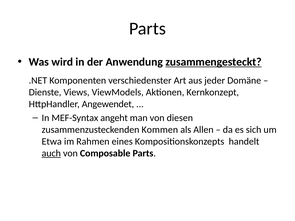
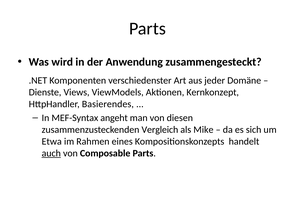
zusammengesteckt underline: present -> none (213, 62)
Angewendet: Angewendet -> Basierendes (108, 104)
Kommen: Kommen -> Vergleich (160, 130)
Allen: Allen -> Mike (203, 130)
